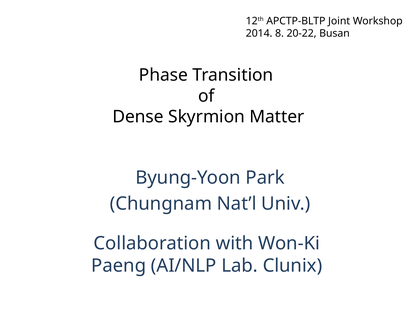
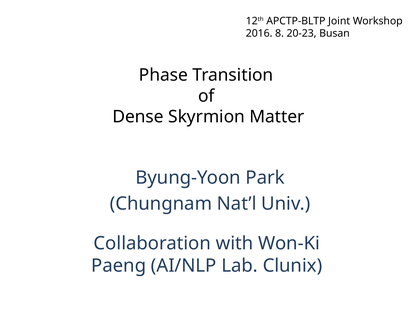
2014: 2014 -> 2016 (259, 33)
20-22: 20-22 -> 20-23 (302, 33)
